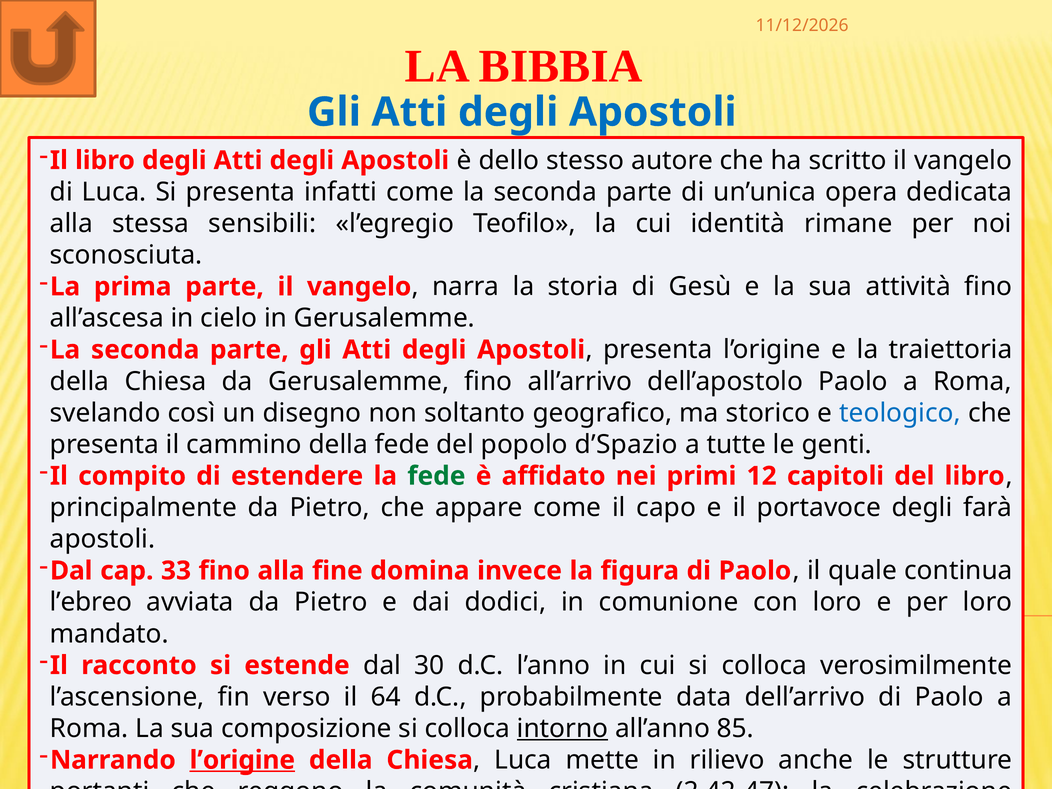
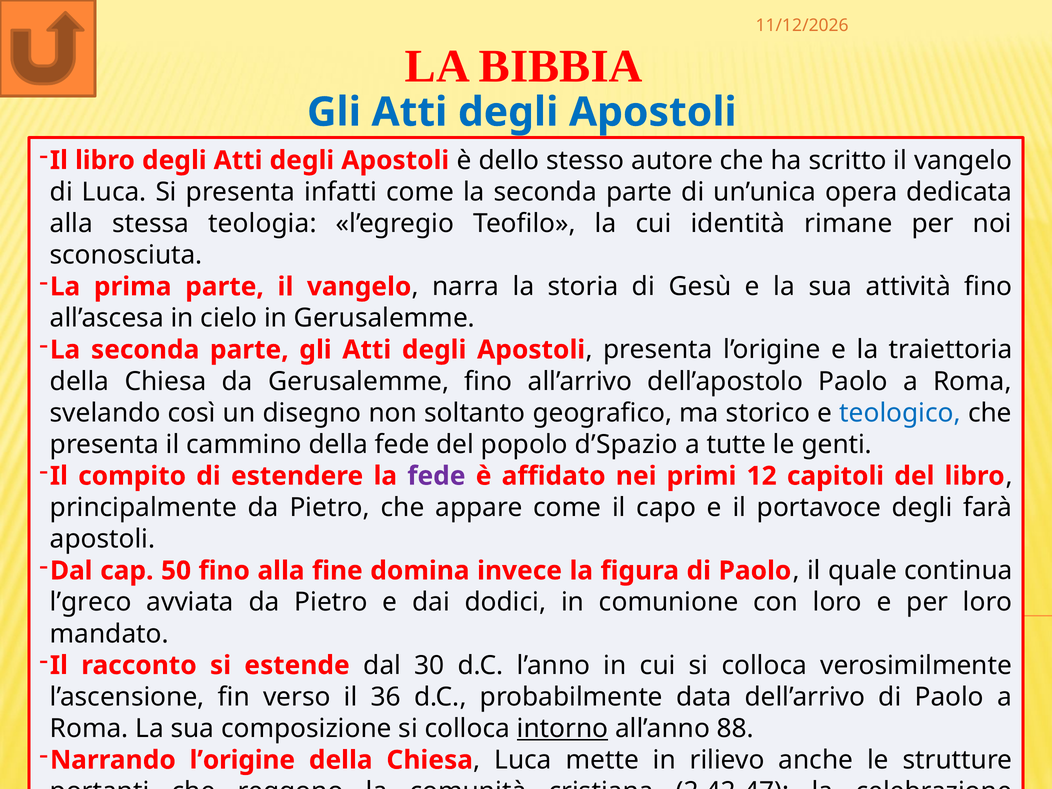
sensibili: sensibili -> teologia (262, 224)
fede colour: green -> purple (436, 476)
33: 33 -> 50 (176, 571)
l’ebreo: l’ebreo -> l’greco (91, 602)
64: 64 -> 36 (386, 697)
85: 85 -> 88 (735, 729)
l’origine underline: present -> none (242, 760)
